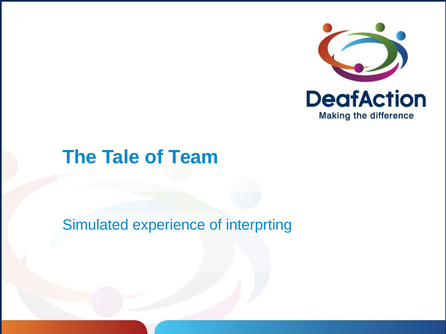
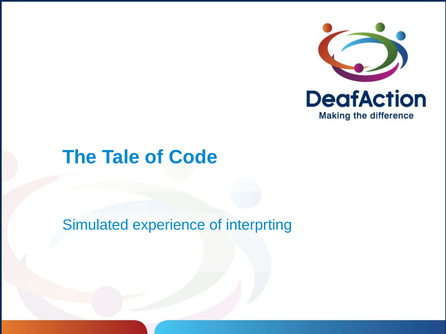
Team: Team -> Code (193, 157)
